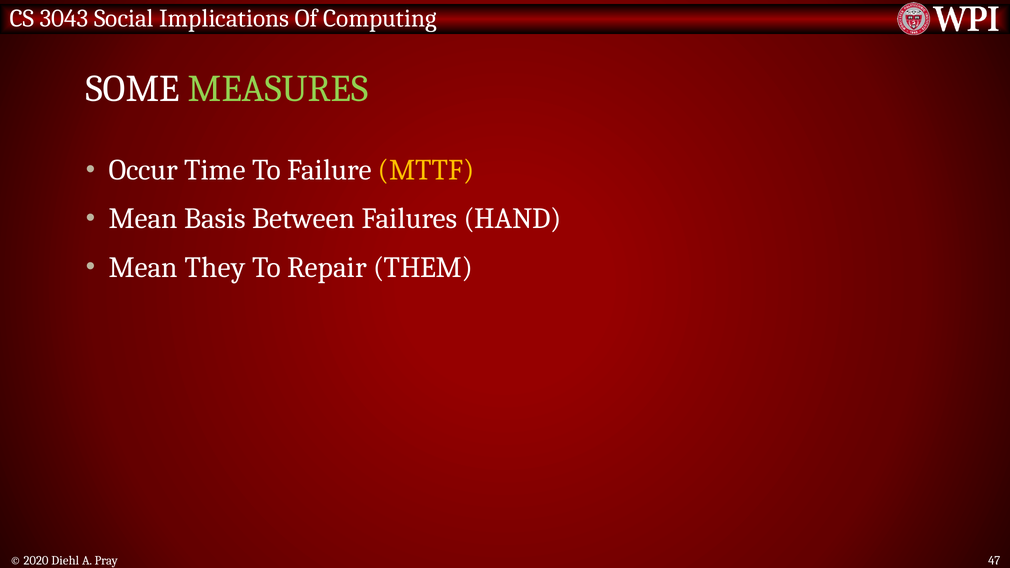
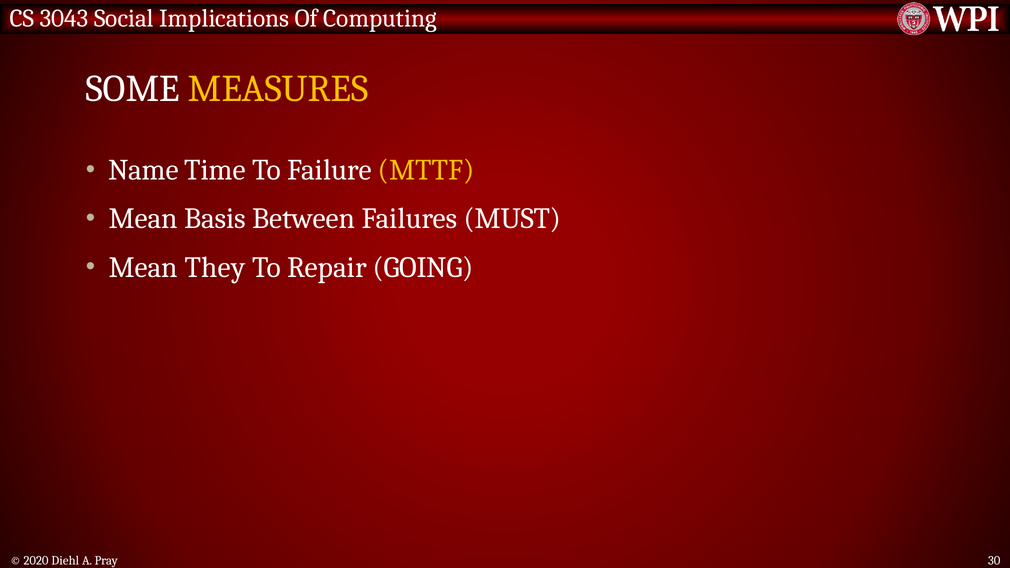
MEASURES colour: light green -> yellow (278, 89)
Occur: Occur -> Name (143, 170)
HAND: HAND -> MUST (513, 219)
THEM: THEM -> GOING (423, 267)
47: 47 -> 30 (994, 561)
